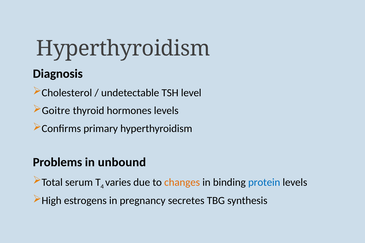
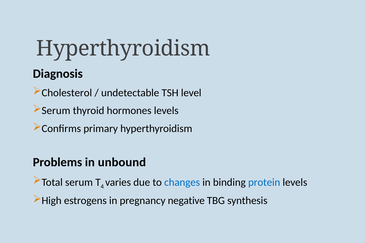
Goitre: Goitre -> Serum (56, 111)
changes colour: orange -> blue (182, 183)
secretes: secretes -> negative (186, 201)
